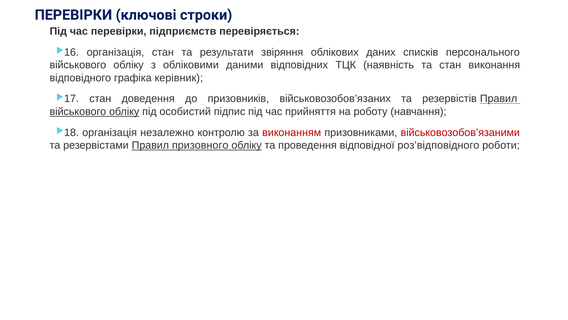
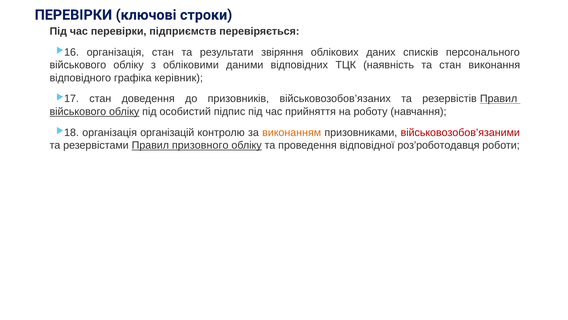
незалежно: незалежно -> організацій (167, 132)
виконанням colour: red -> orange (292, 132)
роз’відповідного: роз’відповідного -> роз’роботодавця (438, 145)
